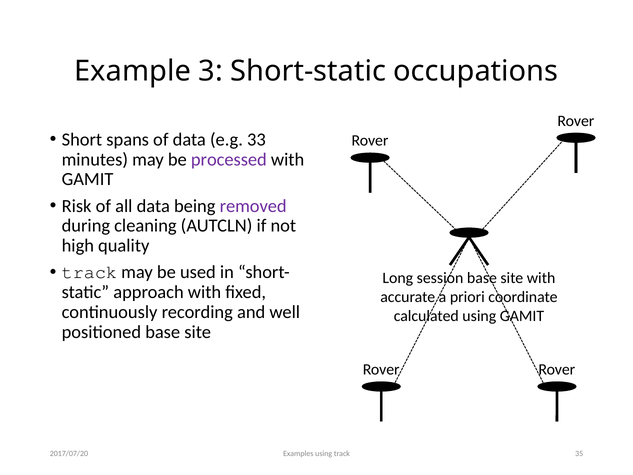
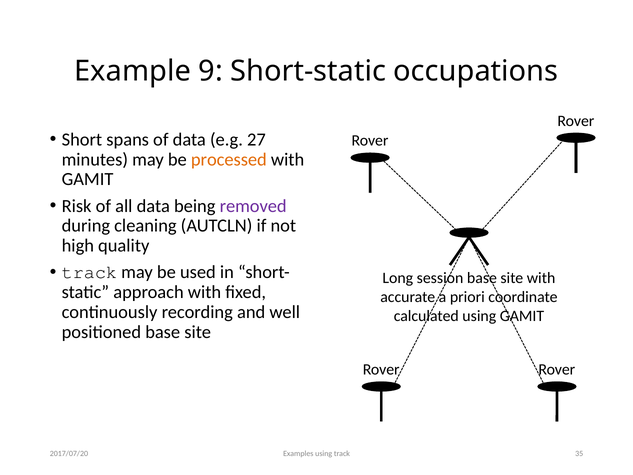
3: 3 -> 9 (211, 71)
33: 33 -> 27 (256, 139)
processed colour: purple -> orange (229, 159)
